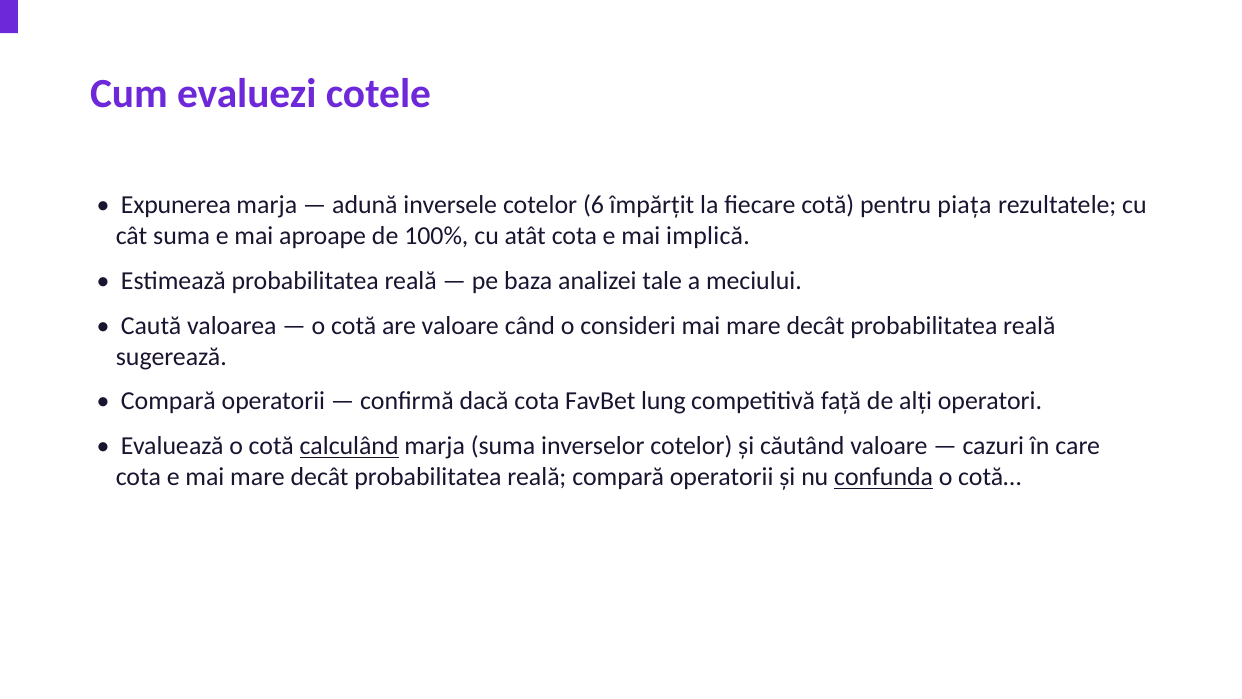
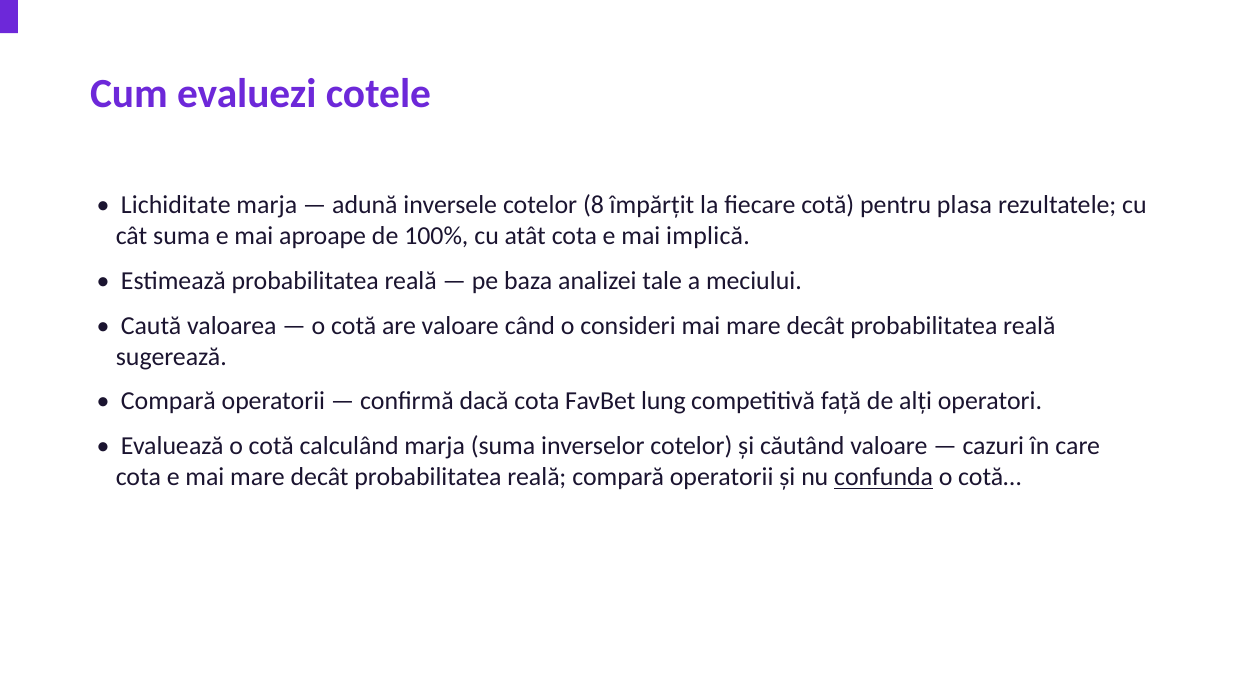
Expunerea: Expunerea -> Lichiditate (176, 205)
6: 6 -> 8 (593, 205)
piața: piața -> plasa (964, 205)
calculând underline: present -> none (349, 446)
